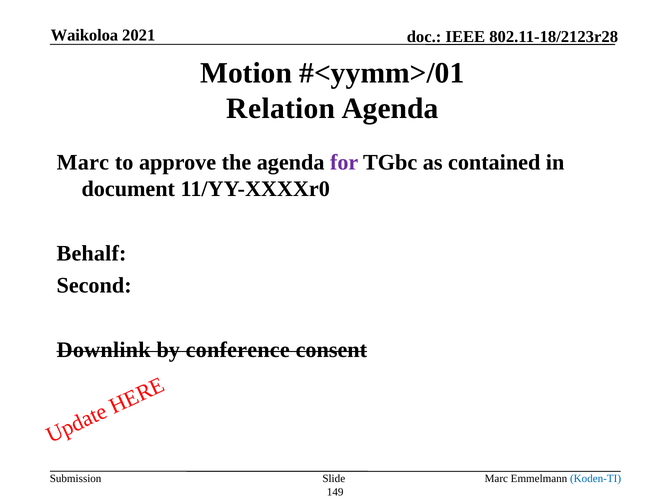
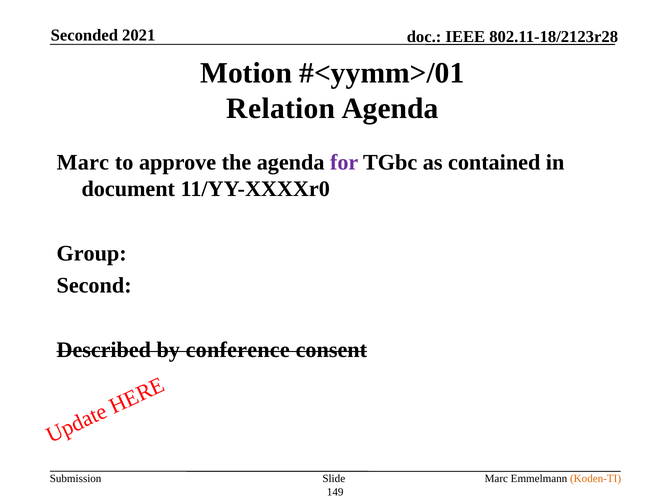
Waikoloa: Waikoloa -> Seconded (84, 35)
Behalf: Behalf -> Group (92, 253)
Downlink: Downlink -> Described (104, 350)
Koden-TI colour: blue -> orange (596, 478)
